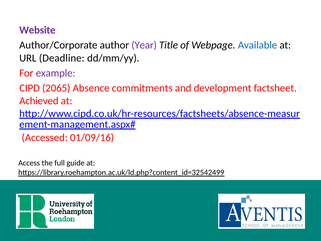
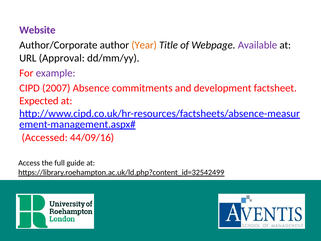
Year colour: purple -> orange (144, 45)
Available colour: blue -> purple (258, 45)
Deadline: Deadline -> Approval (62, 58)
2065: 2065 -> 2007 (56, 88)
Achieved: Achieved -> Expected (39, 101)
01/09/16: 01/09/16 -> 44/09/16 (92, 137)
